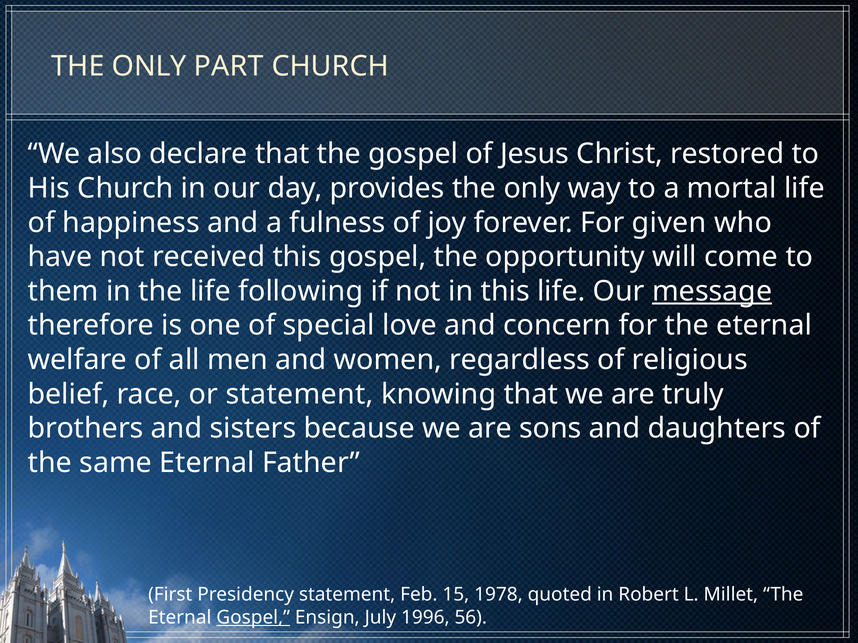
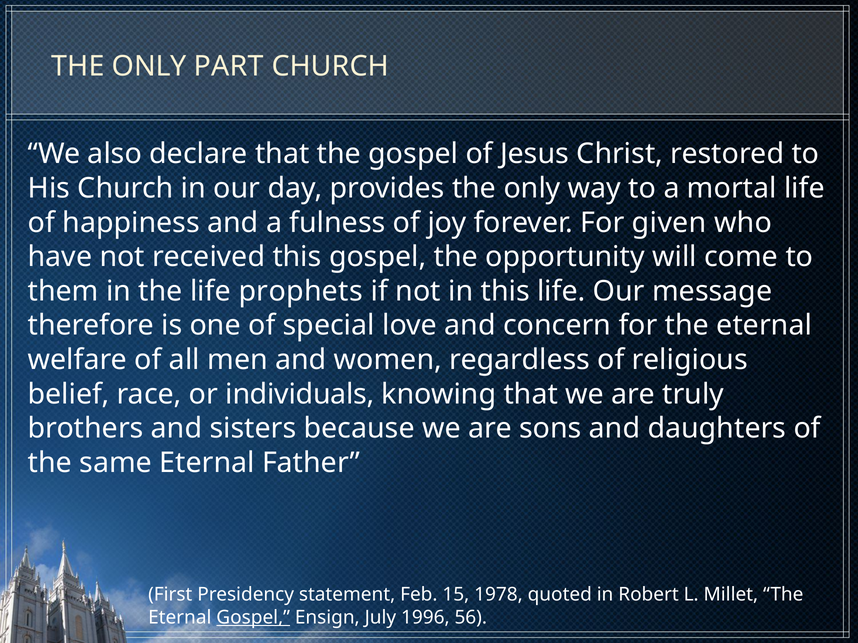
following: following -> prophets (301, 291)
message underline: present -> none (712, 291)
or statement: statement -> individuals (300, 394)
